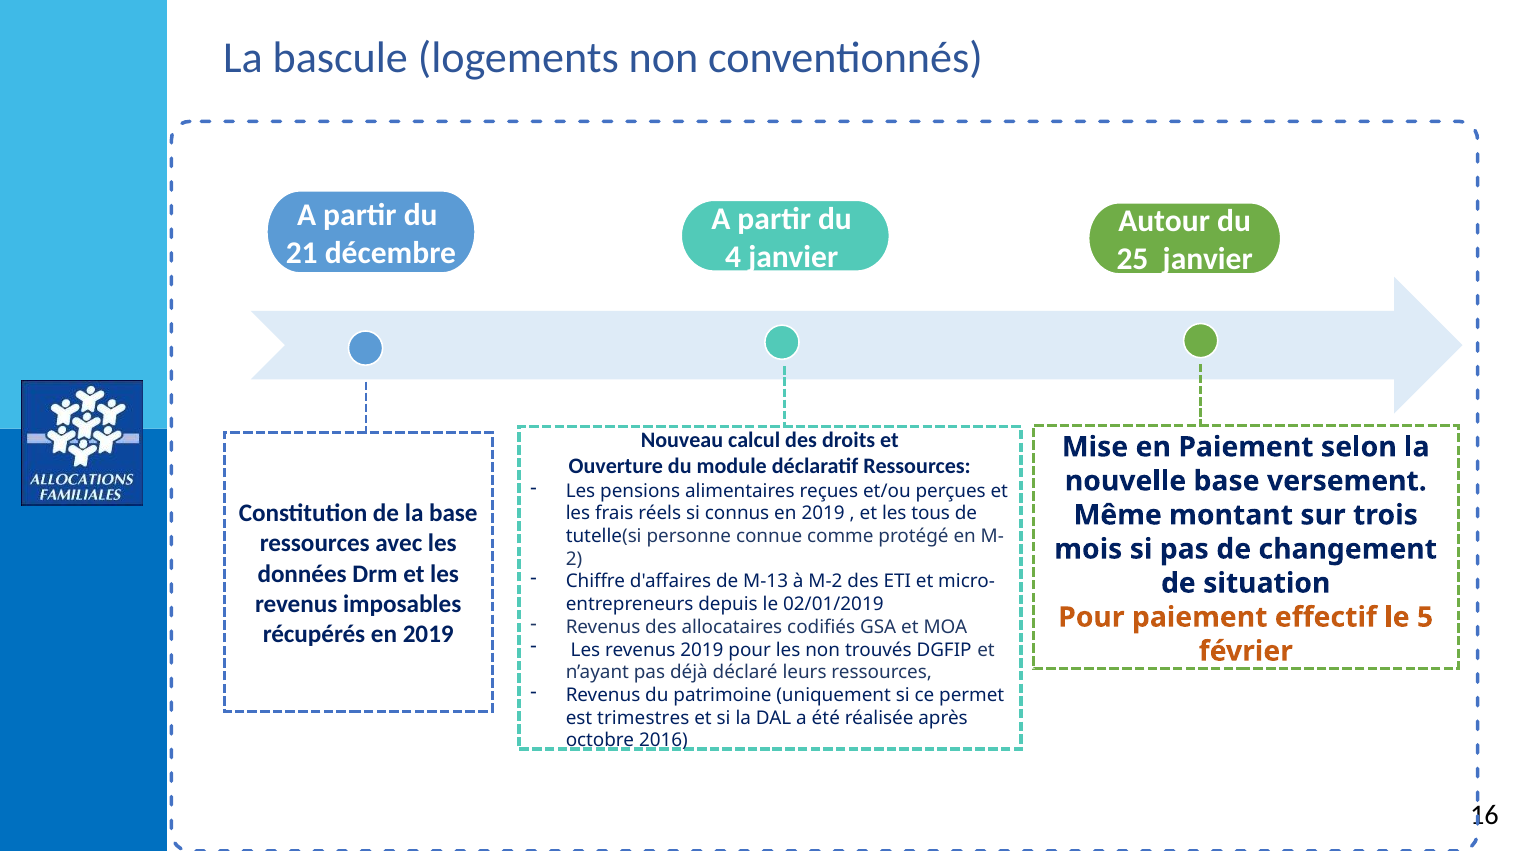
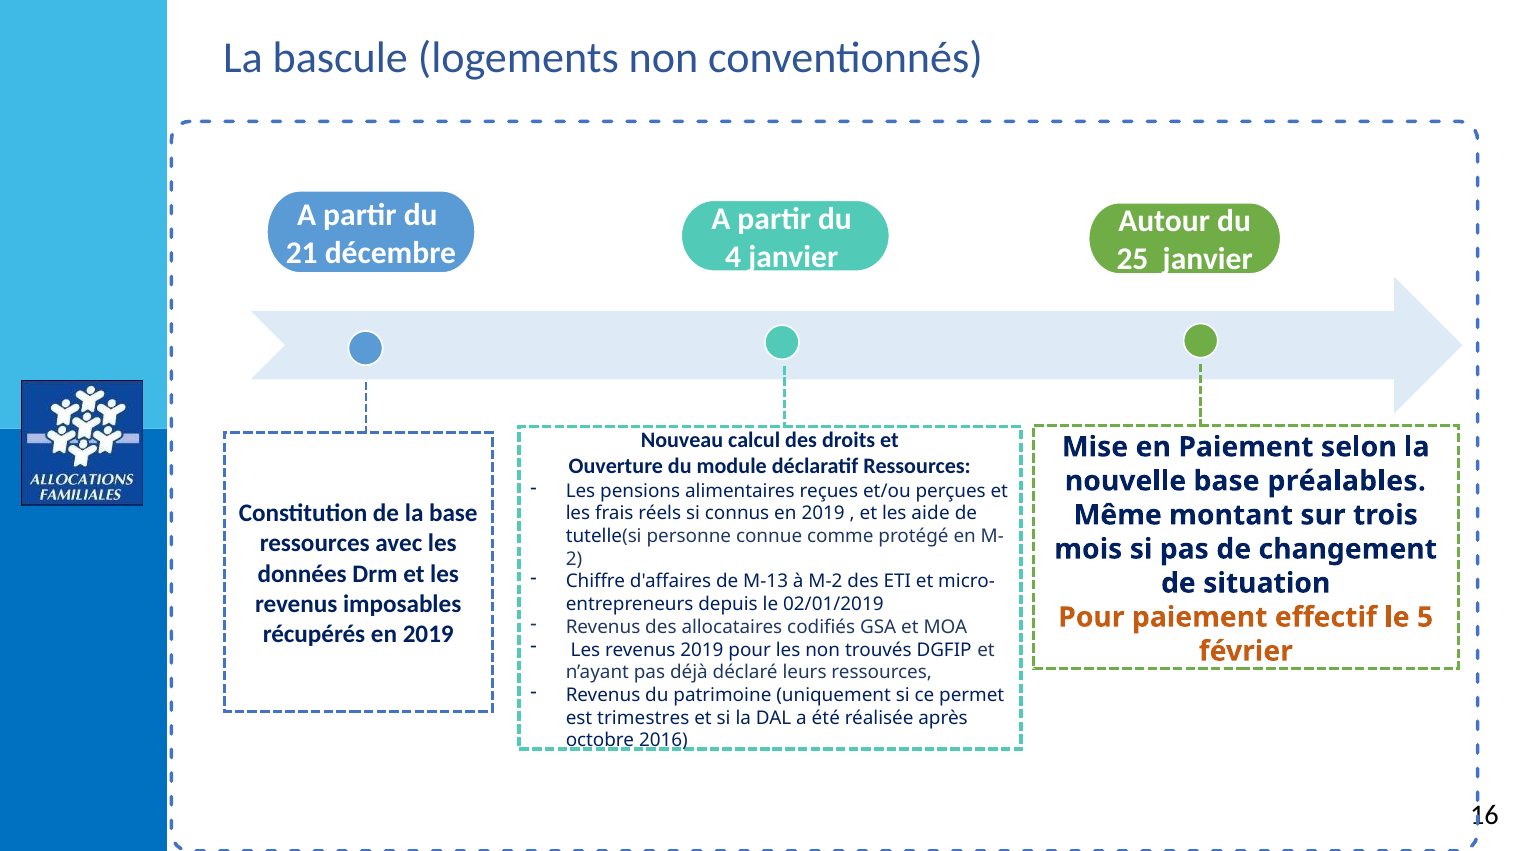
versement: versement -> préalables (1347, 481)
tous: tous -> aide (931, 514)
